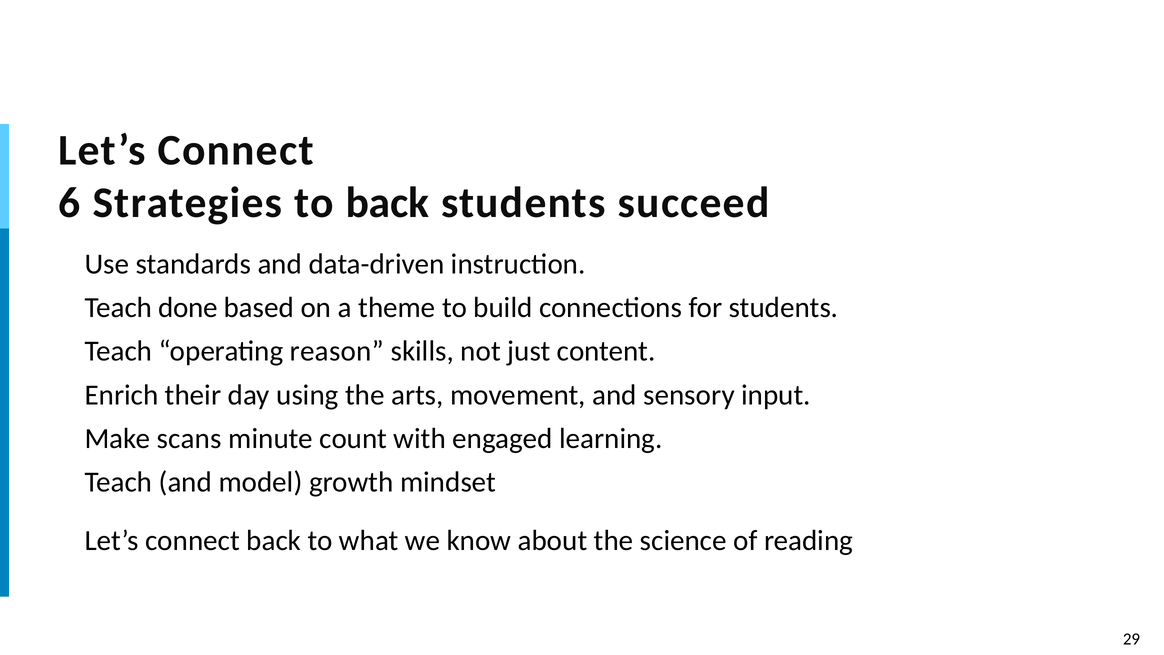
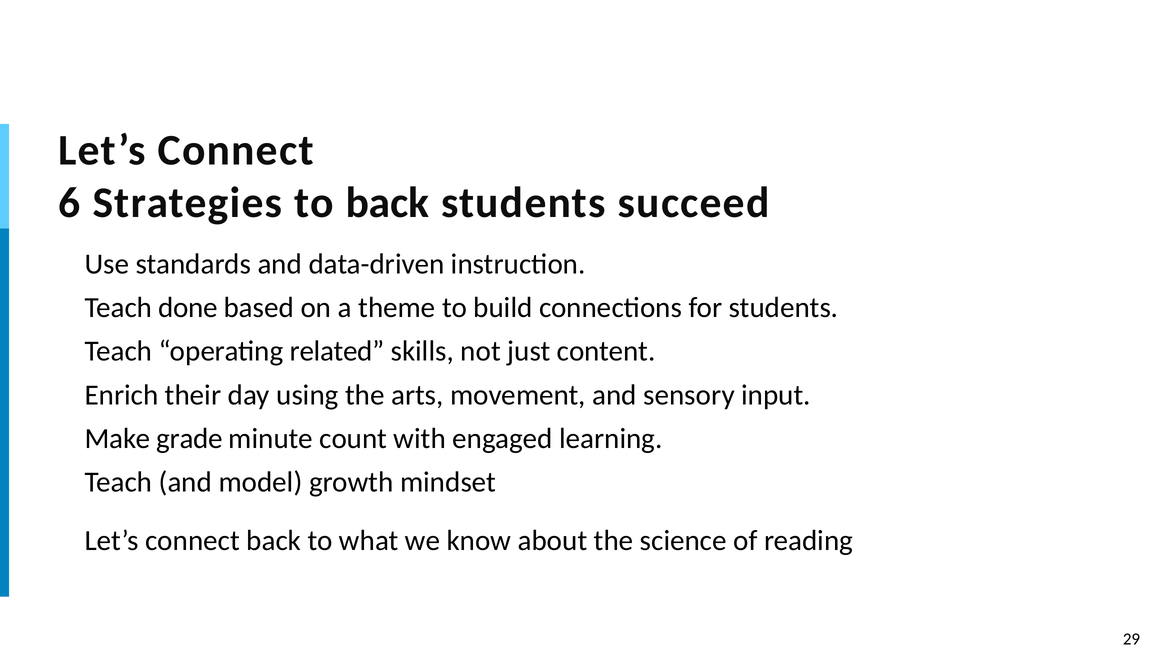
reason: reason -> related (337, 351)
scans: scans -> grade (189, 438)
